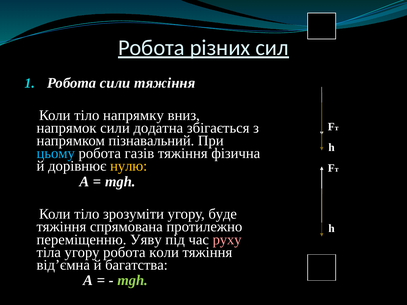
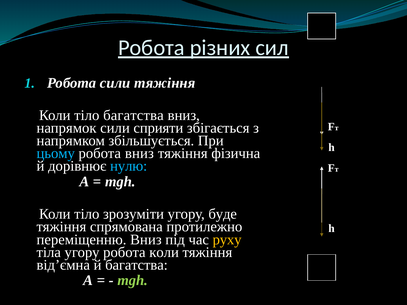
тіло напрямку: напрямку -> багатства (133, 116)
додатна: додатна -> сприяти (158, 128)
пізнавальний: пізнавальний -> збільшується (151, 141)
робота газів: газів -> вниз (139, 154)
нулю colour: yellow -> light blue (129, 166)
переміщенню Уяву: Уяву -> Вниз (146, 240)
руху colour: pink -> yellow (227, 240)
